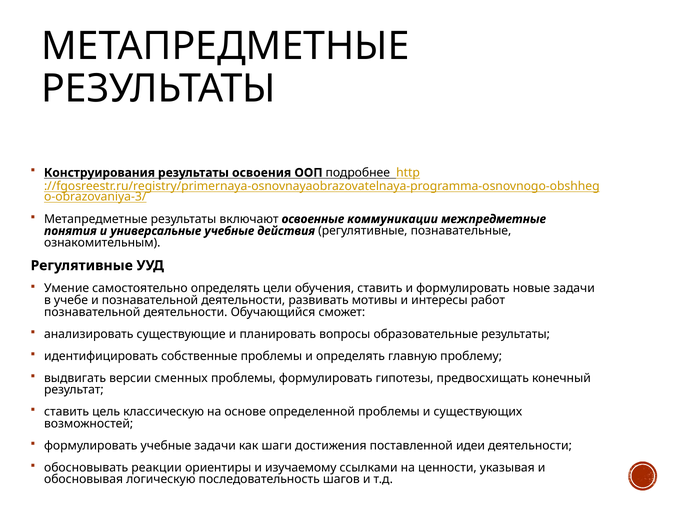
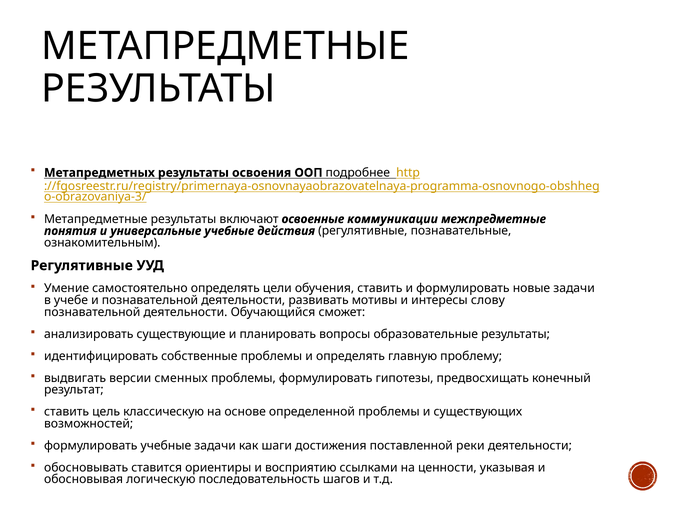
Конструирования: Конструирования -> Метапредметных (99, 173)
работ: работ -> слову (488, 300)
идеи: идеи -> реки (470, 445)
реакции: реакции -> ставится (157, 467)
изучаемому: изучаемому -> восприятию (301, 467)
